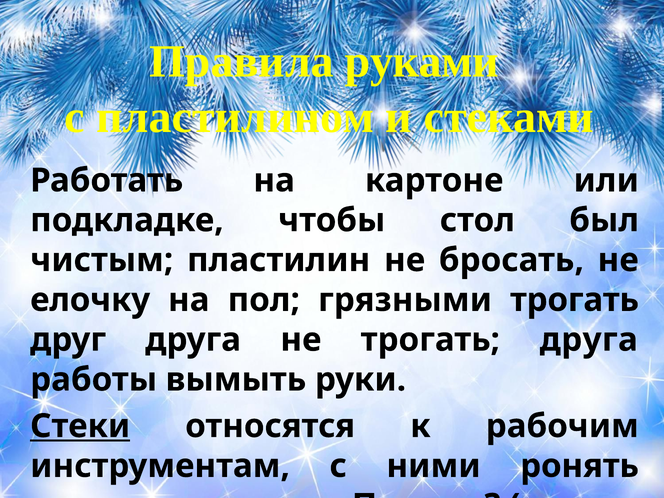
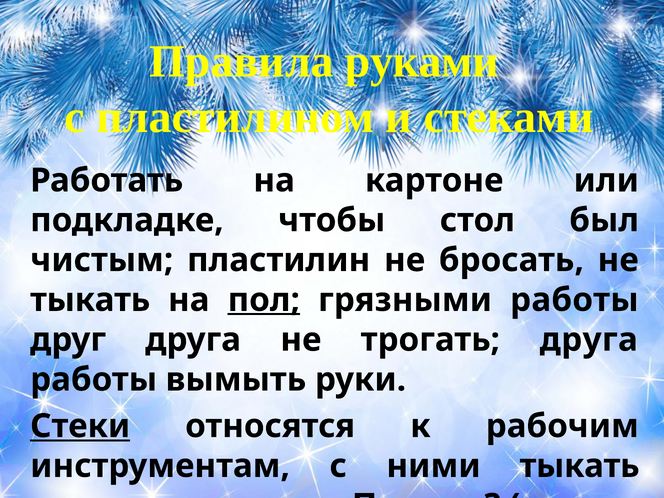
елочку: елочку -> тыкать (90, 300)
пол underline: none -> present (264, 300)
грязными трогать: трогать -> работы (574, 300)
ними ронять: ронять -> тыкать (580, 466)
